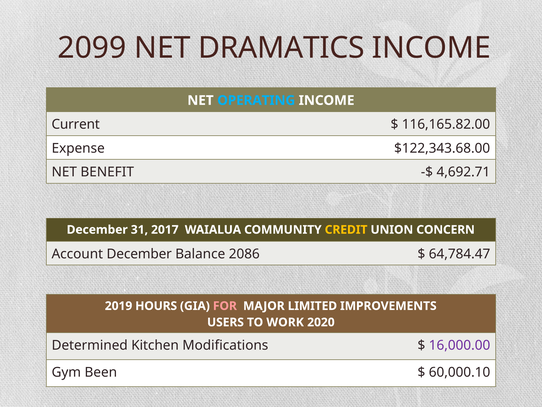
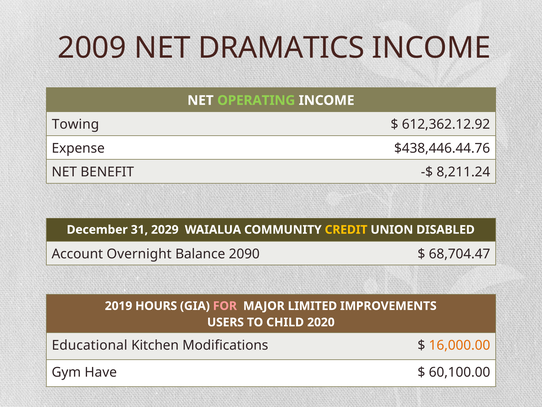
2099: 2099 -> 2009 (92, 48)
OPERATING colour: light blue -> light green (256, 100)
Current: Current -> Towing (75, 124)
116,165.82.00: 116,165.82.00 -> 612,362.12.92 (446, 124)
$122,343.68.00: $122,343.68.00 -> $438,446.44.76 (442, 148)
4,692.71: 4,692.71 -> 8,211.24 (463, 172)
2017: 2017 -> 2029 (165, 229)
CONCERN: CONCERN -> DISABLED (446, 229)
Account December: December -> Overnight (139, 254)
2086: 2086 -> 2090 (244, 254)
64,784.47: 64,784.47 -> 68,704.47 (460, 254)
WORK: WORK -> CHILD (285, 322)
Determined: Determined -> Educational (90, 345)
16,000.00 colour: purple -> orange (460, 345)
Been: Been -> Have (101, 372)
60,000.10: 60,000.10 -> 60,100.00 (460, 372)
